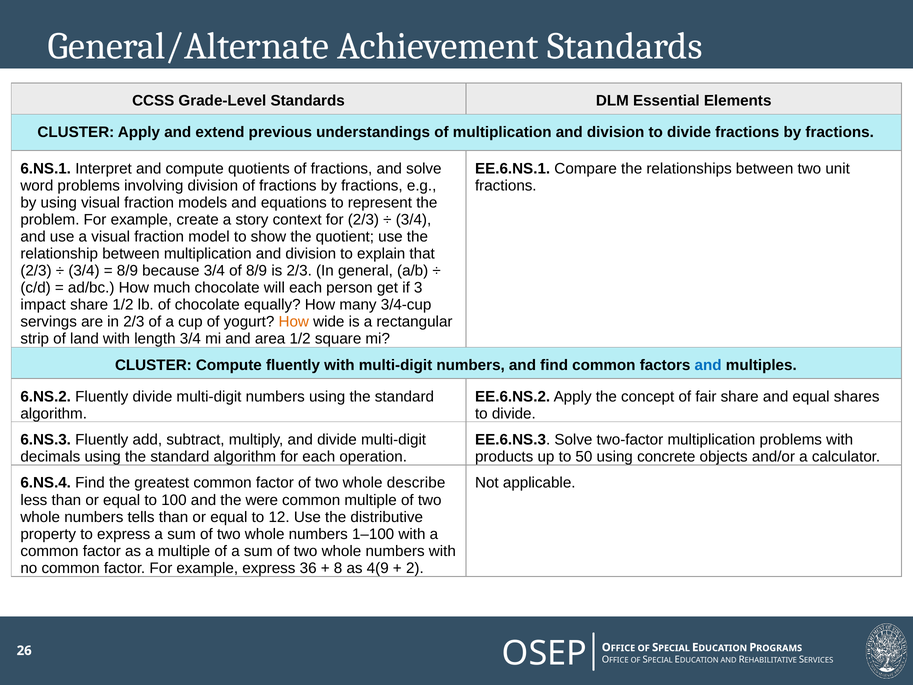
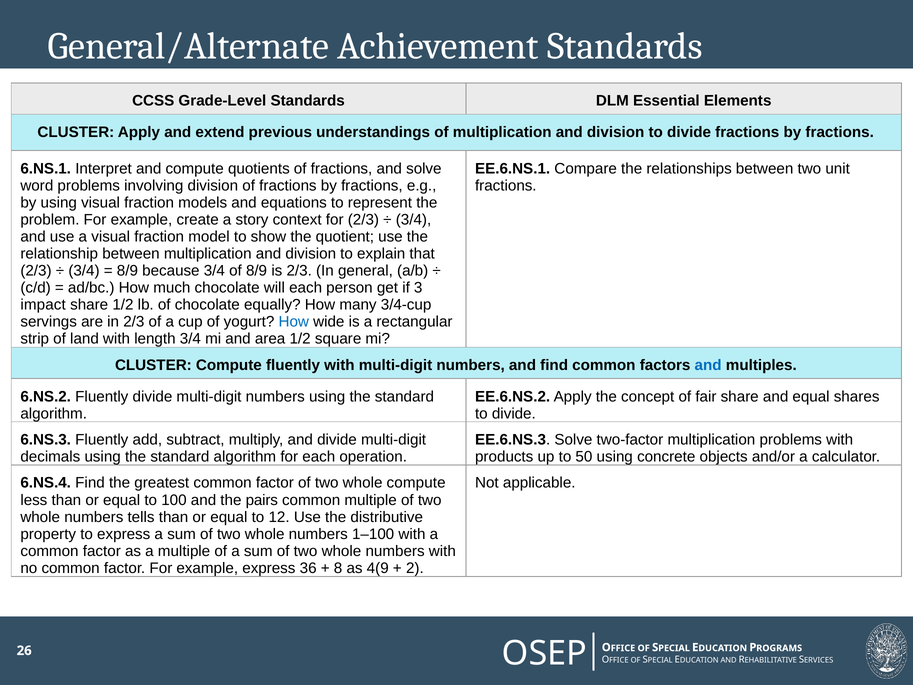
How colour: orange -> blue (294, 322)
whole describe: describe -> compute (416, 483)
were: were -> pairs (262, 500)
